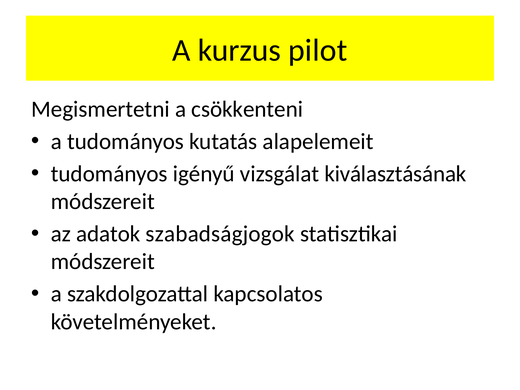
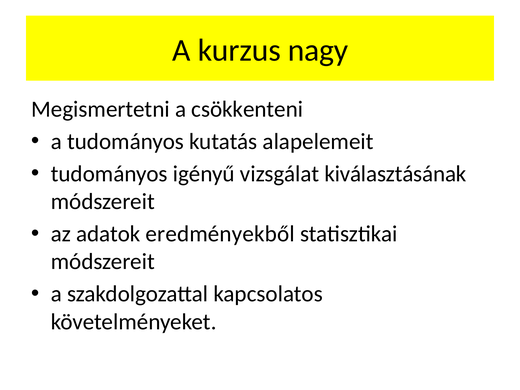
pilot: pilot -> nagy (318, 50)
szabadságjogok: szabadságjogok -> eredményekből (220, 234)
